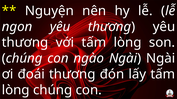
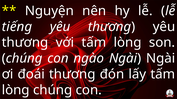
ngon: ngon -> tiếng (17, 27)
